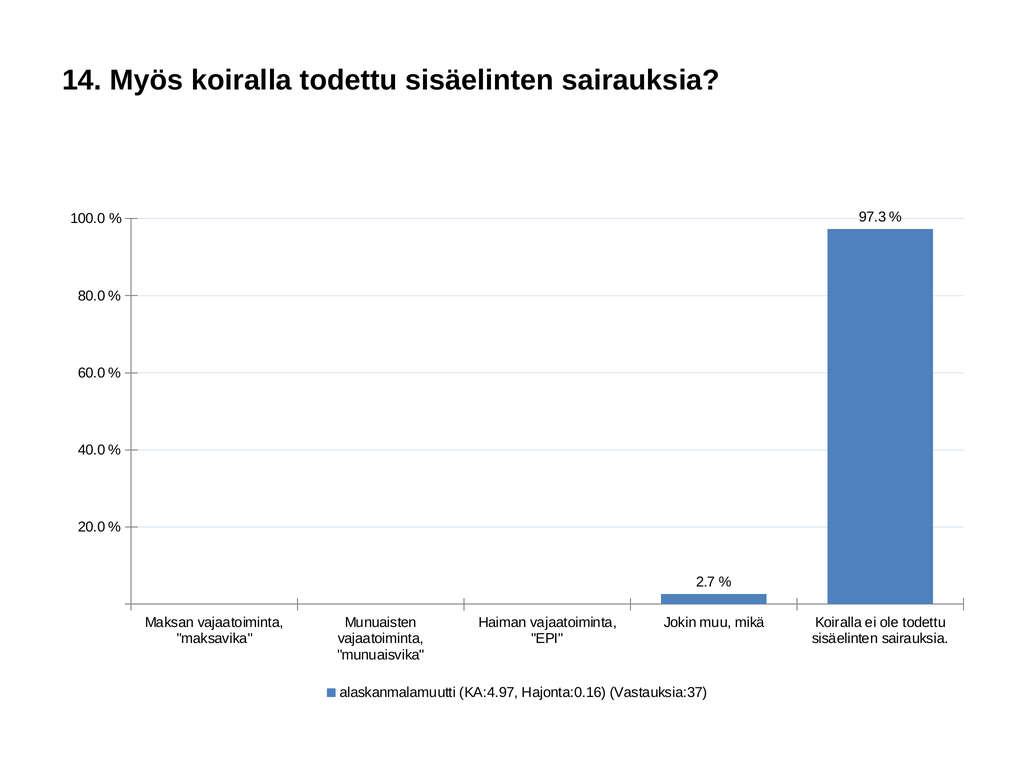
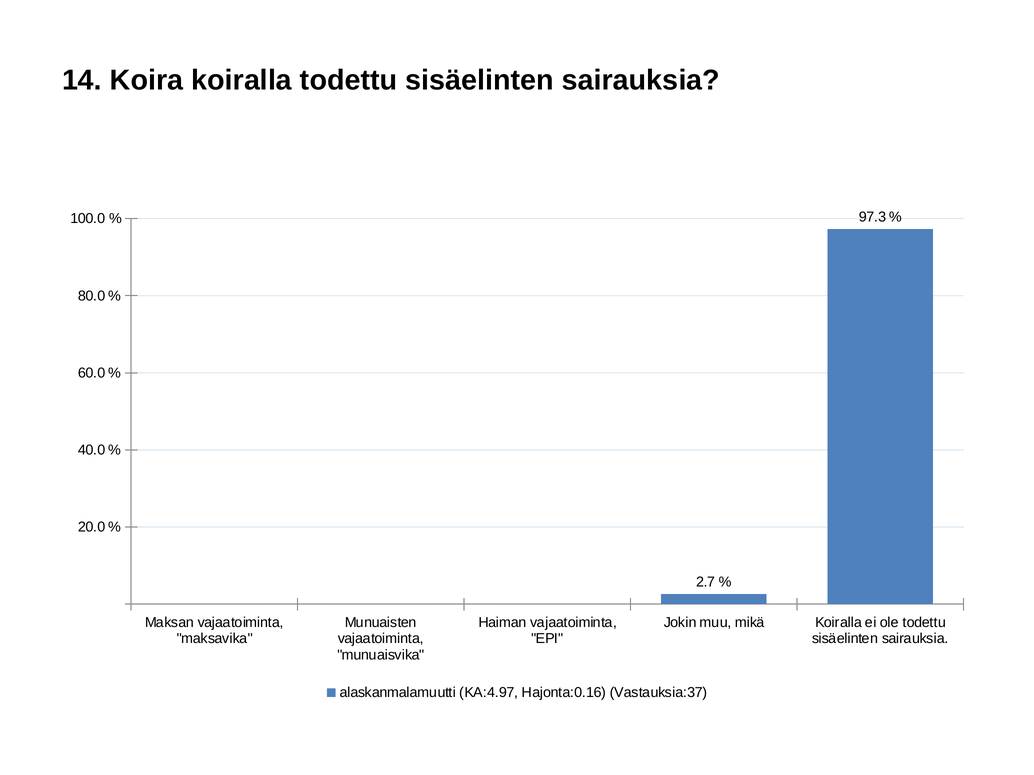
Myös: Myös -> Koira (147, 80)
